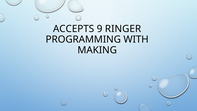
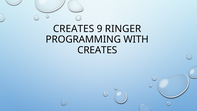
ACCEPTS: ACCEPTS -> CREATES (74, 29)
MAKING: MAKING -> CREATES (97, 50)
